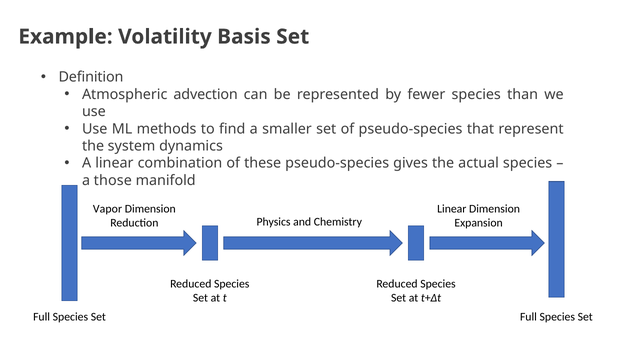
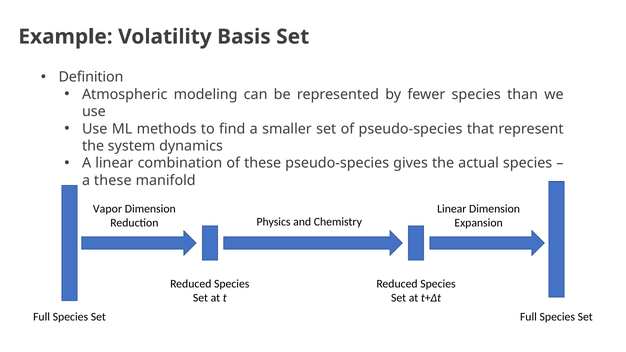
advection: advection -> modeling (206, 94)
a those: those -> these (113, 181)
